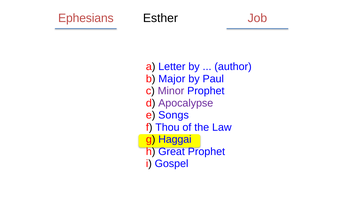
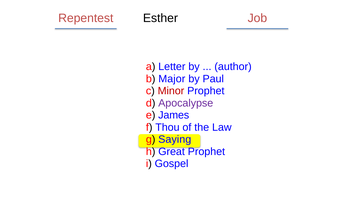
Ephesians: Ephesians -> Repentest (86, 18)
Minor colour: purple -> red (171, 91)
Songs: Songs -> James (174, 115)
Haggai: Haggai -> Saying (175, 139)
